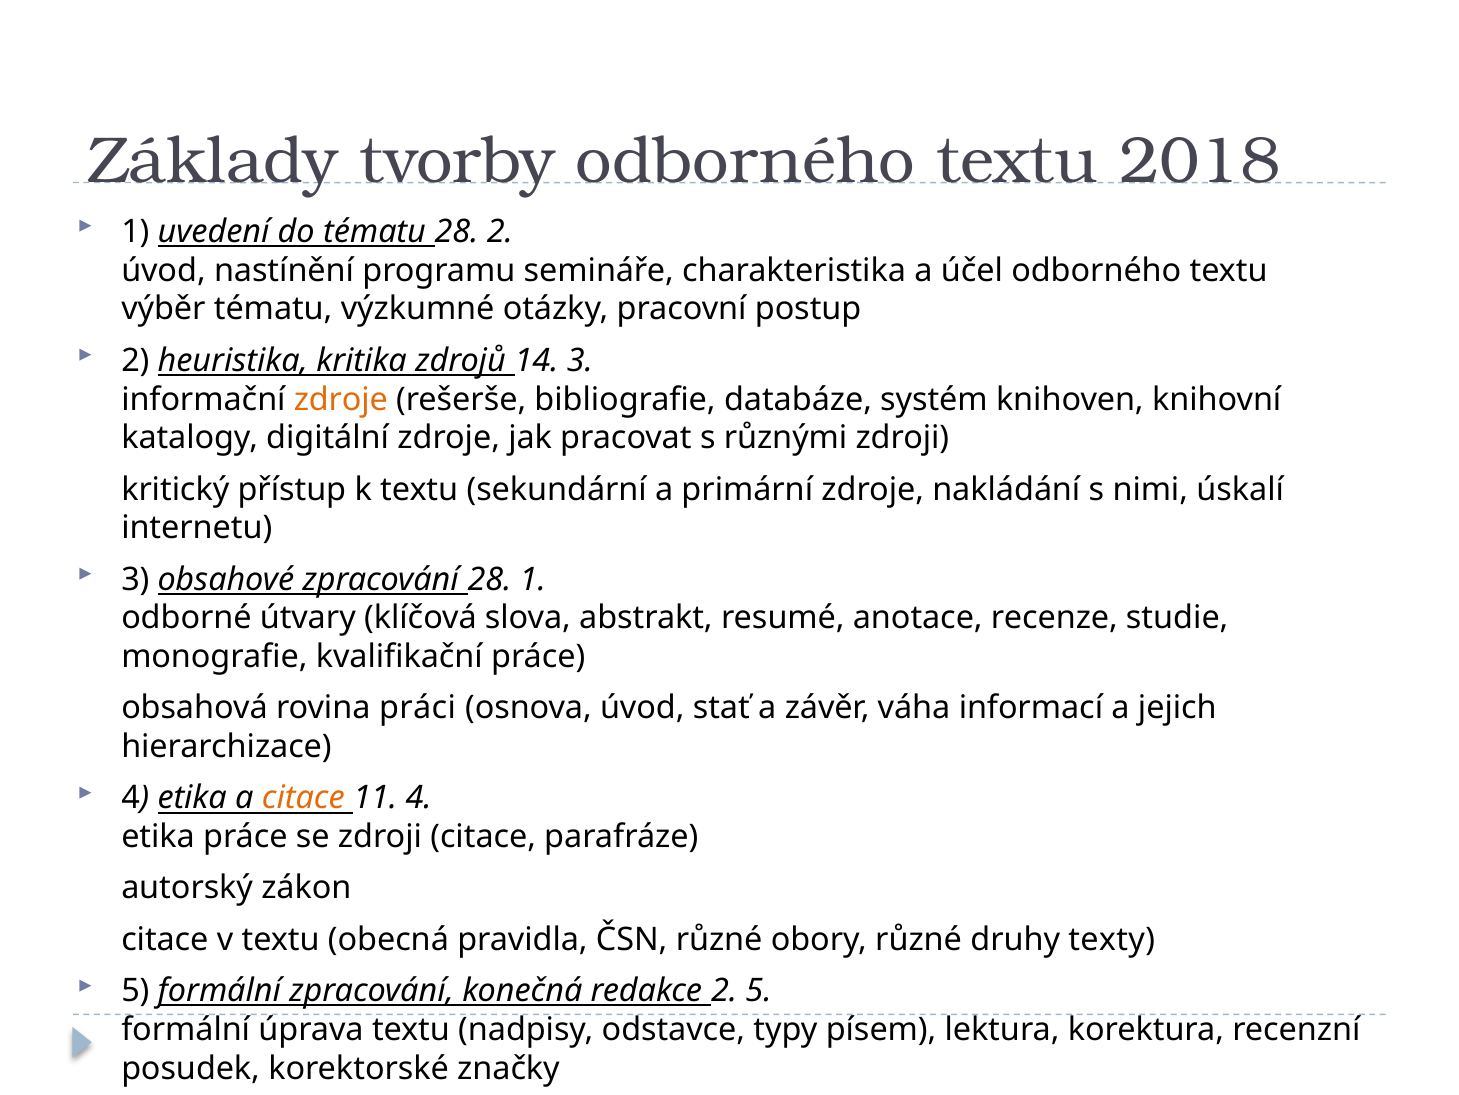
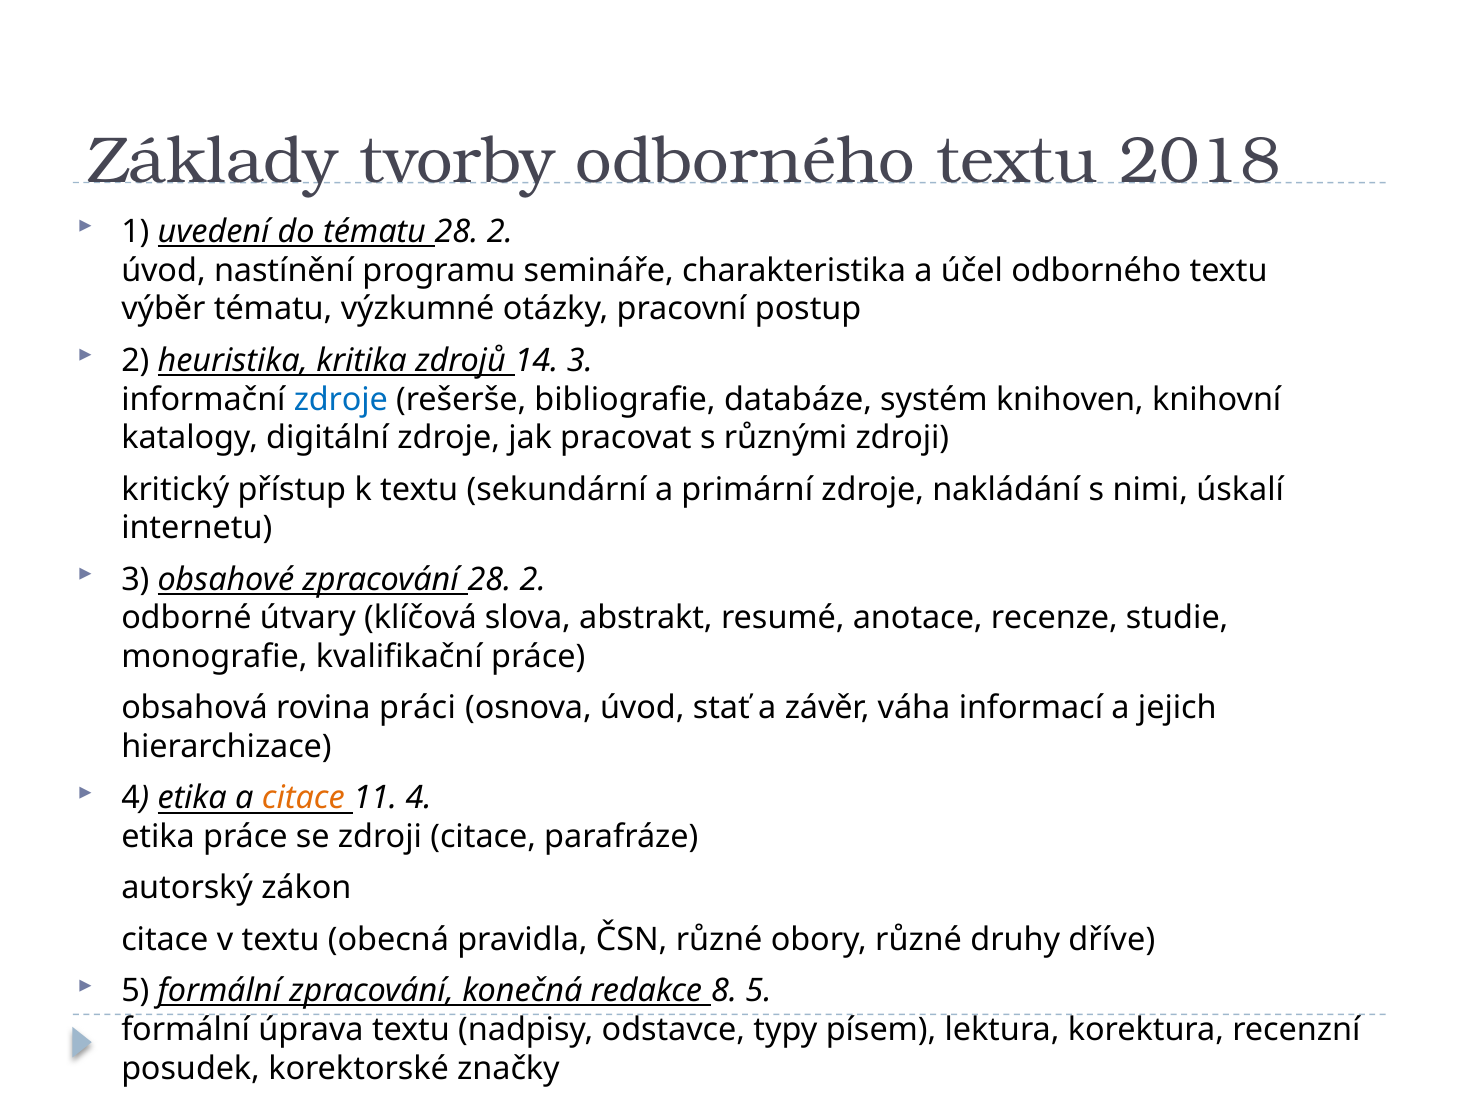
zdroje colour: orange -> blue (341, 399)
zpracování 28 1: 1 -> 2 (533, 579)
texty: texty -> dříve (1112, 939)
redakce 2: 2 -> 8 (724, 990)
